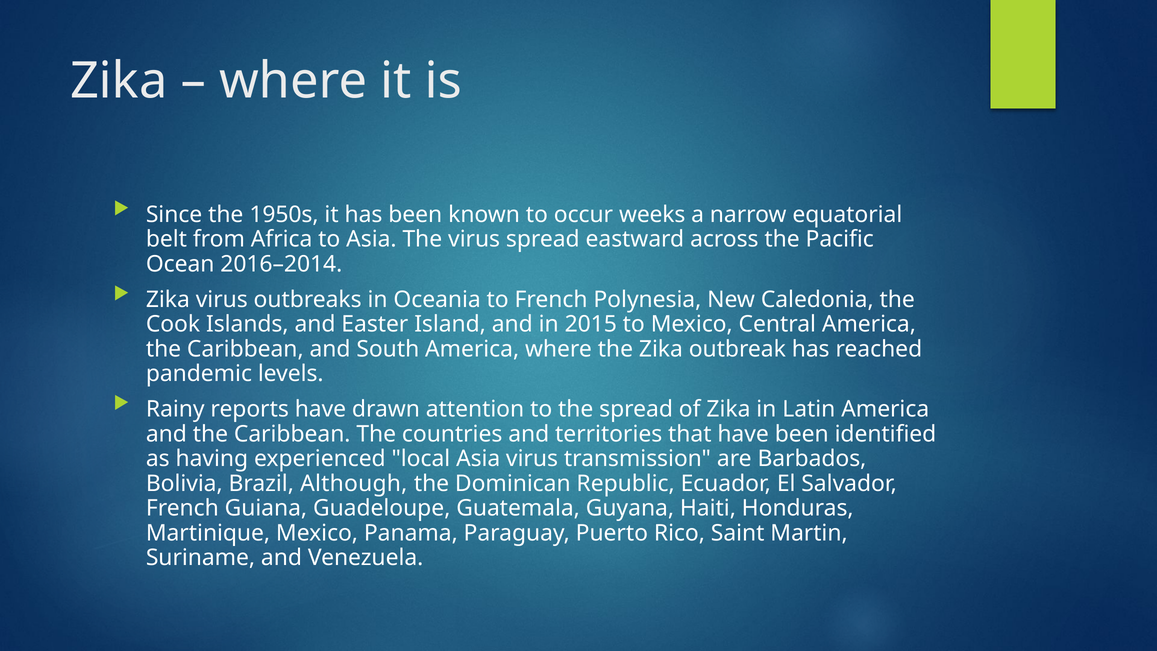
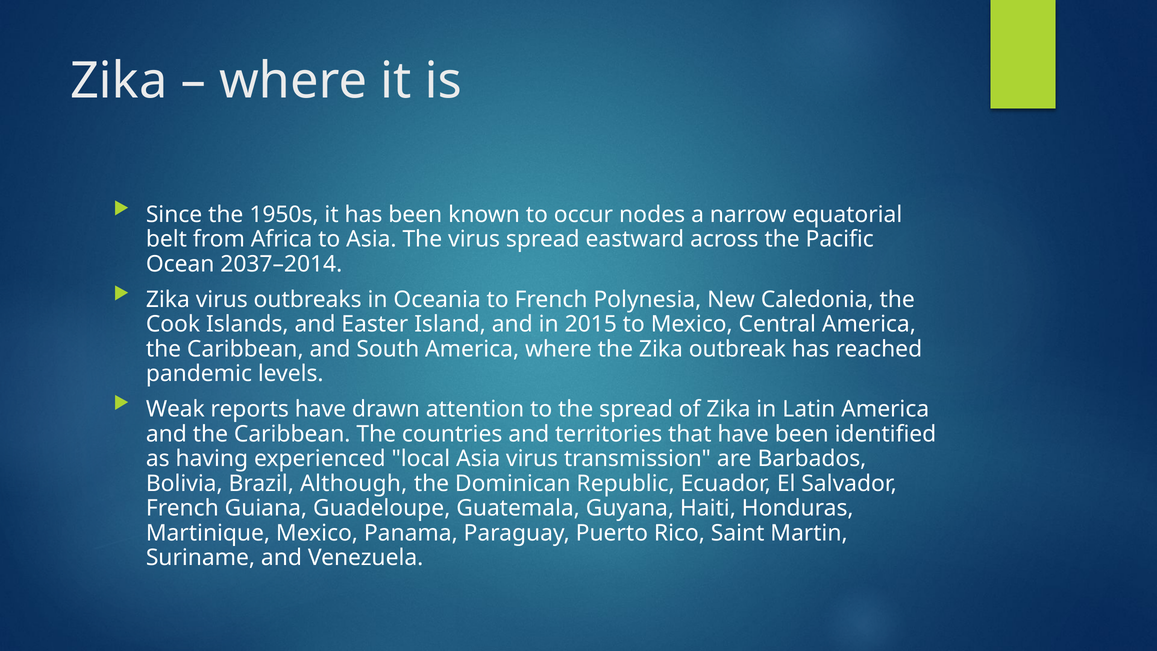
weeks: weeks -> nodes (652, 215)
2016–2014: 2016–2014 -> 2037–2014 (281, 264)
Rainy: Rainy -> Weak (175, 409)
